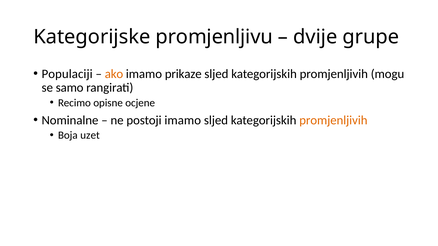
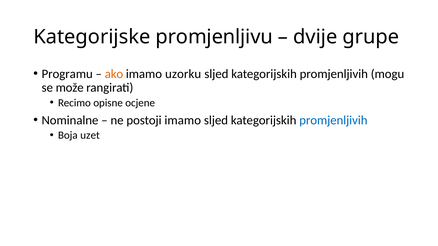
Populaciji: Populaciji -> Programu (67, 74)
prikaze: prikaze -> uzorku (183, 74)
samo: samo -> može (70, 88)
promjenljivih colour: orange -> blue (333, 120)
